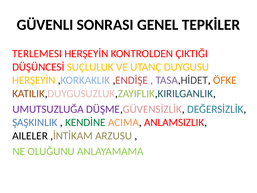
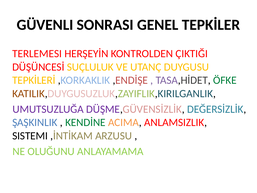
HERŞEYİN: HERŞEYİN -> TEPKİLERİ (34, 80)
ÖFKE colour: orange -> green (225, 80)
AILELER: AILELER -> SISTEMI (30, 136)
